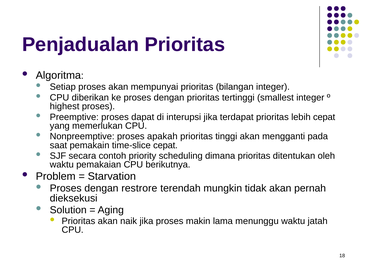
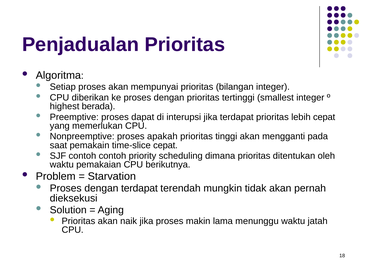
highest proses: proses -> berada (98, 106)
SJF secara: secara -> contoh (82, 156)
dengan restrore: restrore -> terdapat (139, 189)
